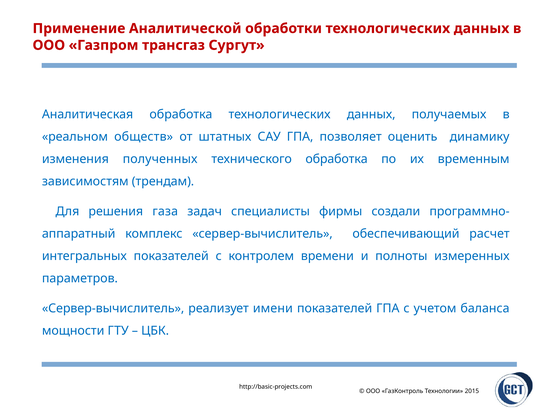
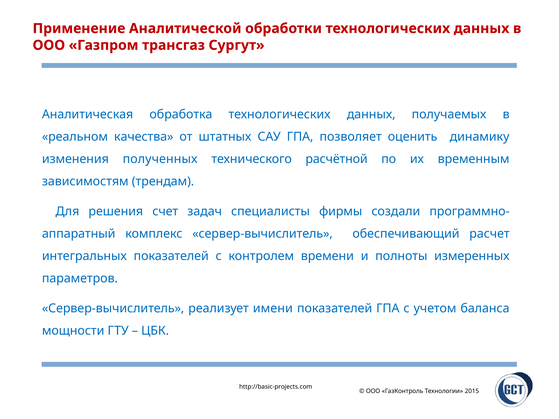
обществ: обществ -> качества (144, 137)
технического обработка: обработка -> расчётной (337, 159)
газа: газа -> счет (165, 211)
